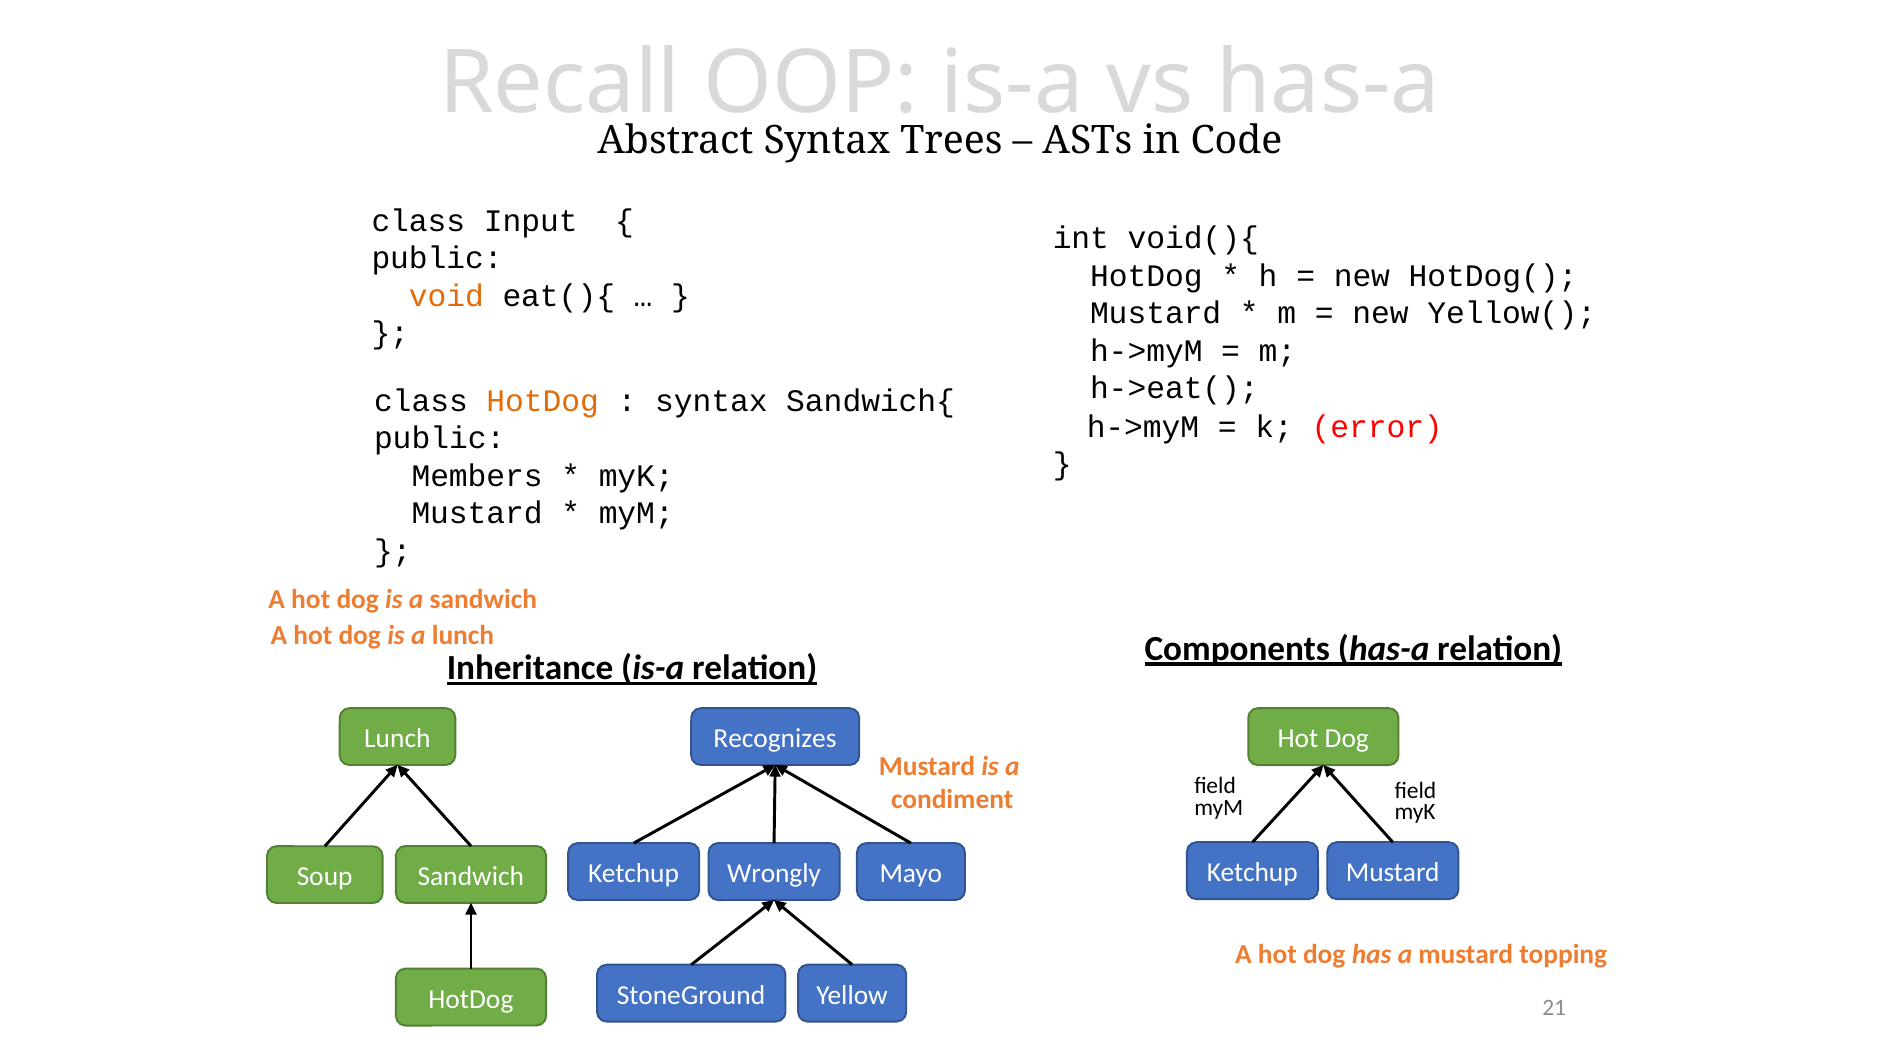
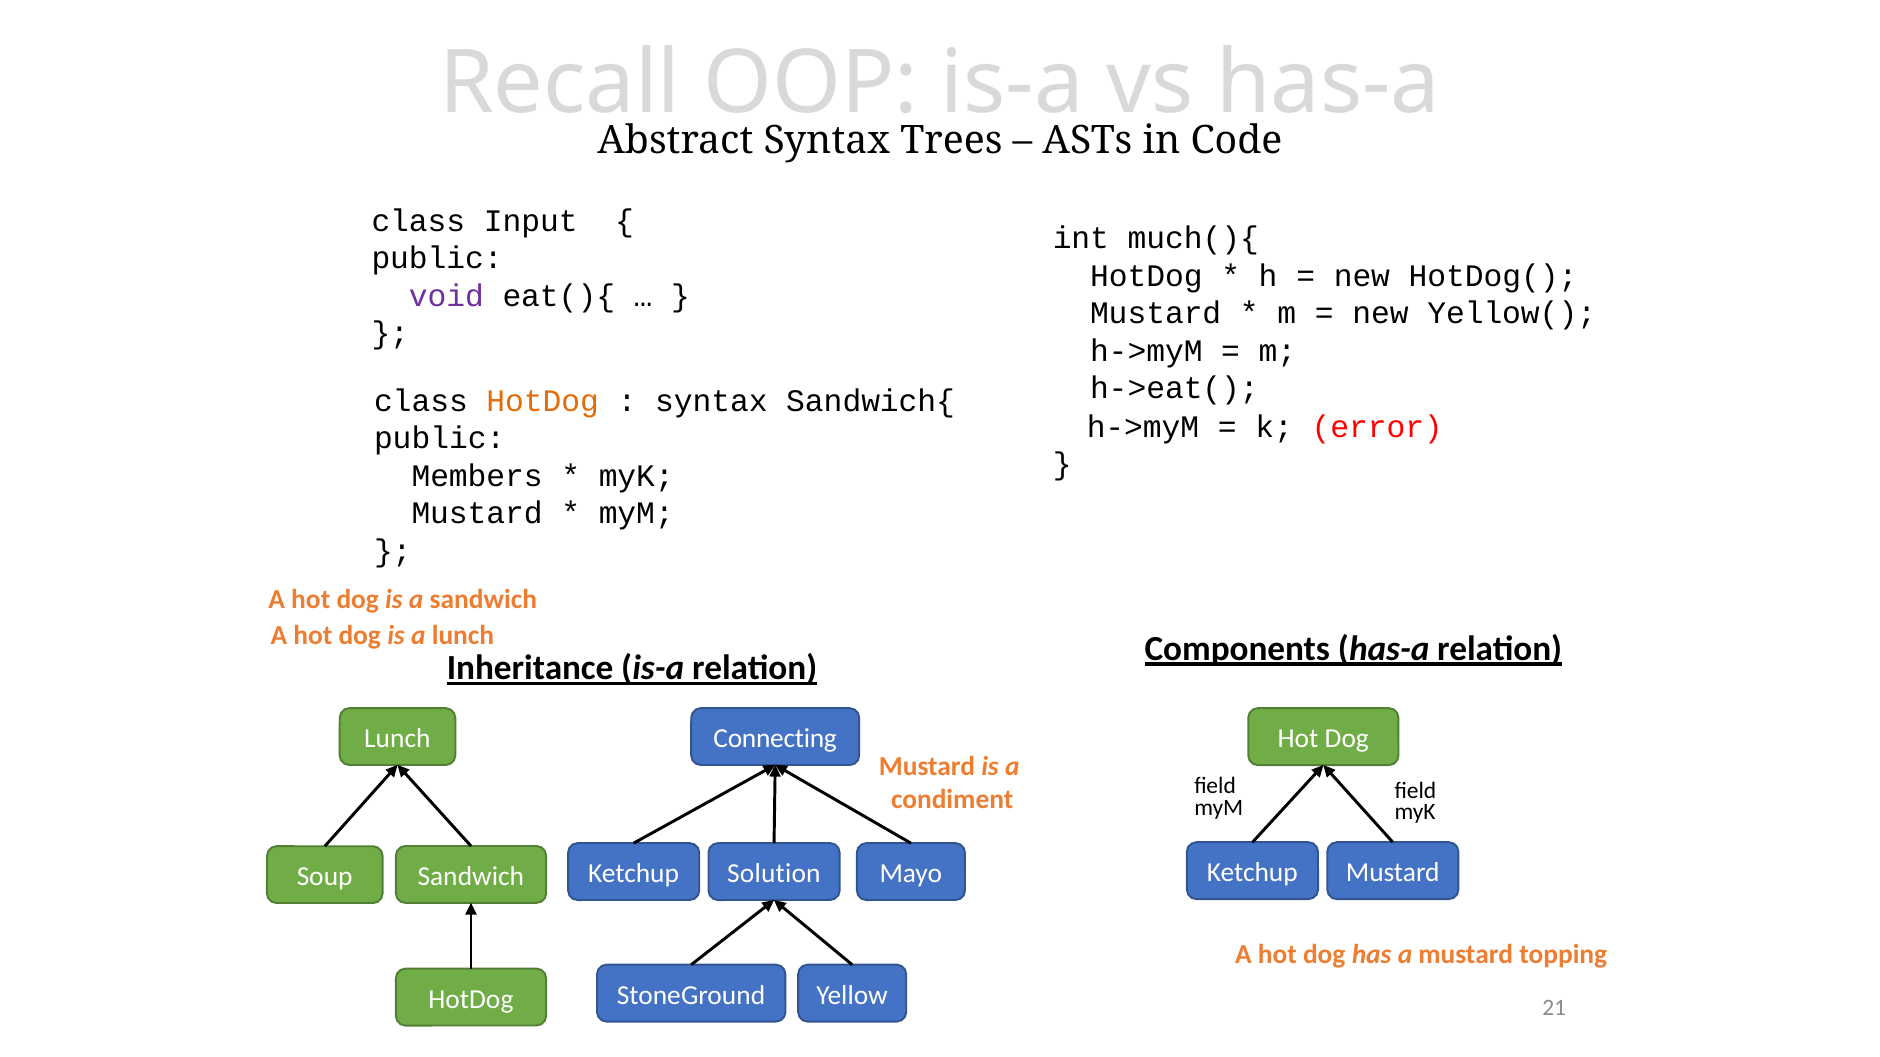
void(){: void(){ -> much(){ (1193, 238)
void colour: orange -> purple (446, 296)
Recognizes: Recognizes -> Connecting (775, 739)
Wrongly: Wrongly -> Solution (774, 874)
